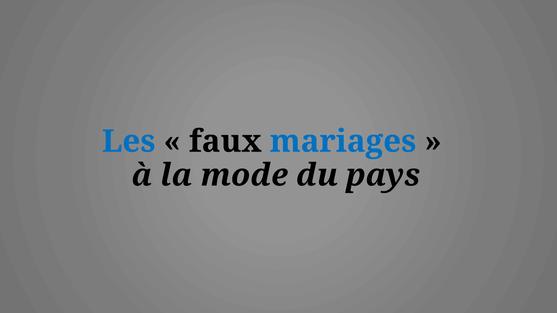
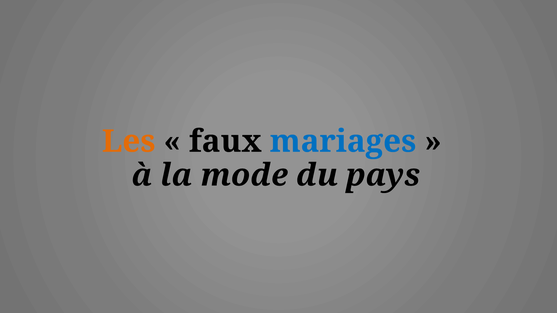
Les colour: blue -> orange (129, 142)
